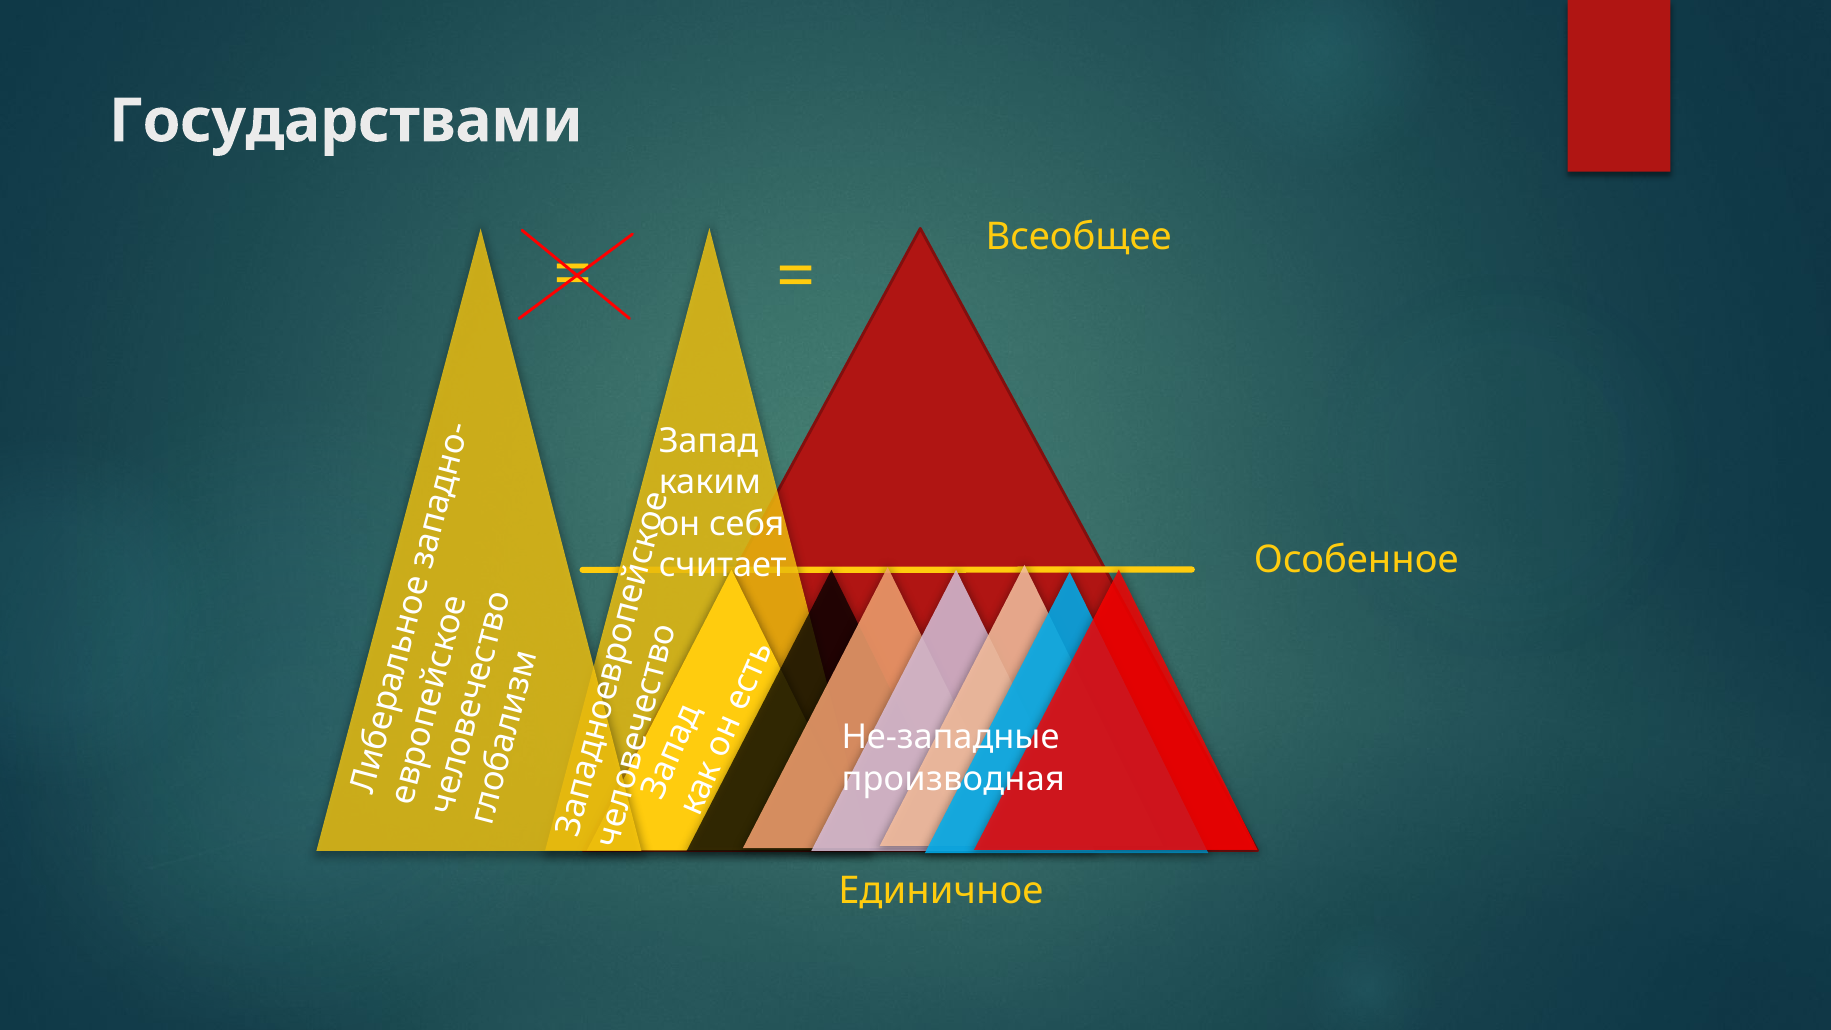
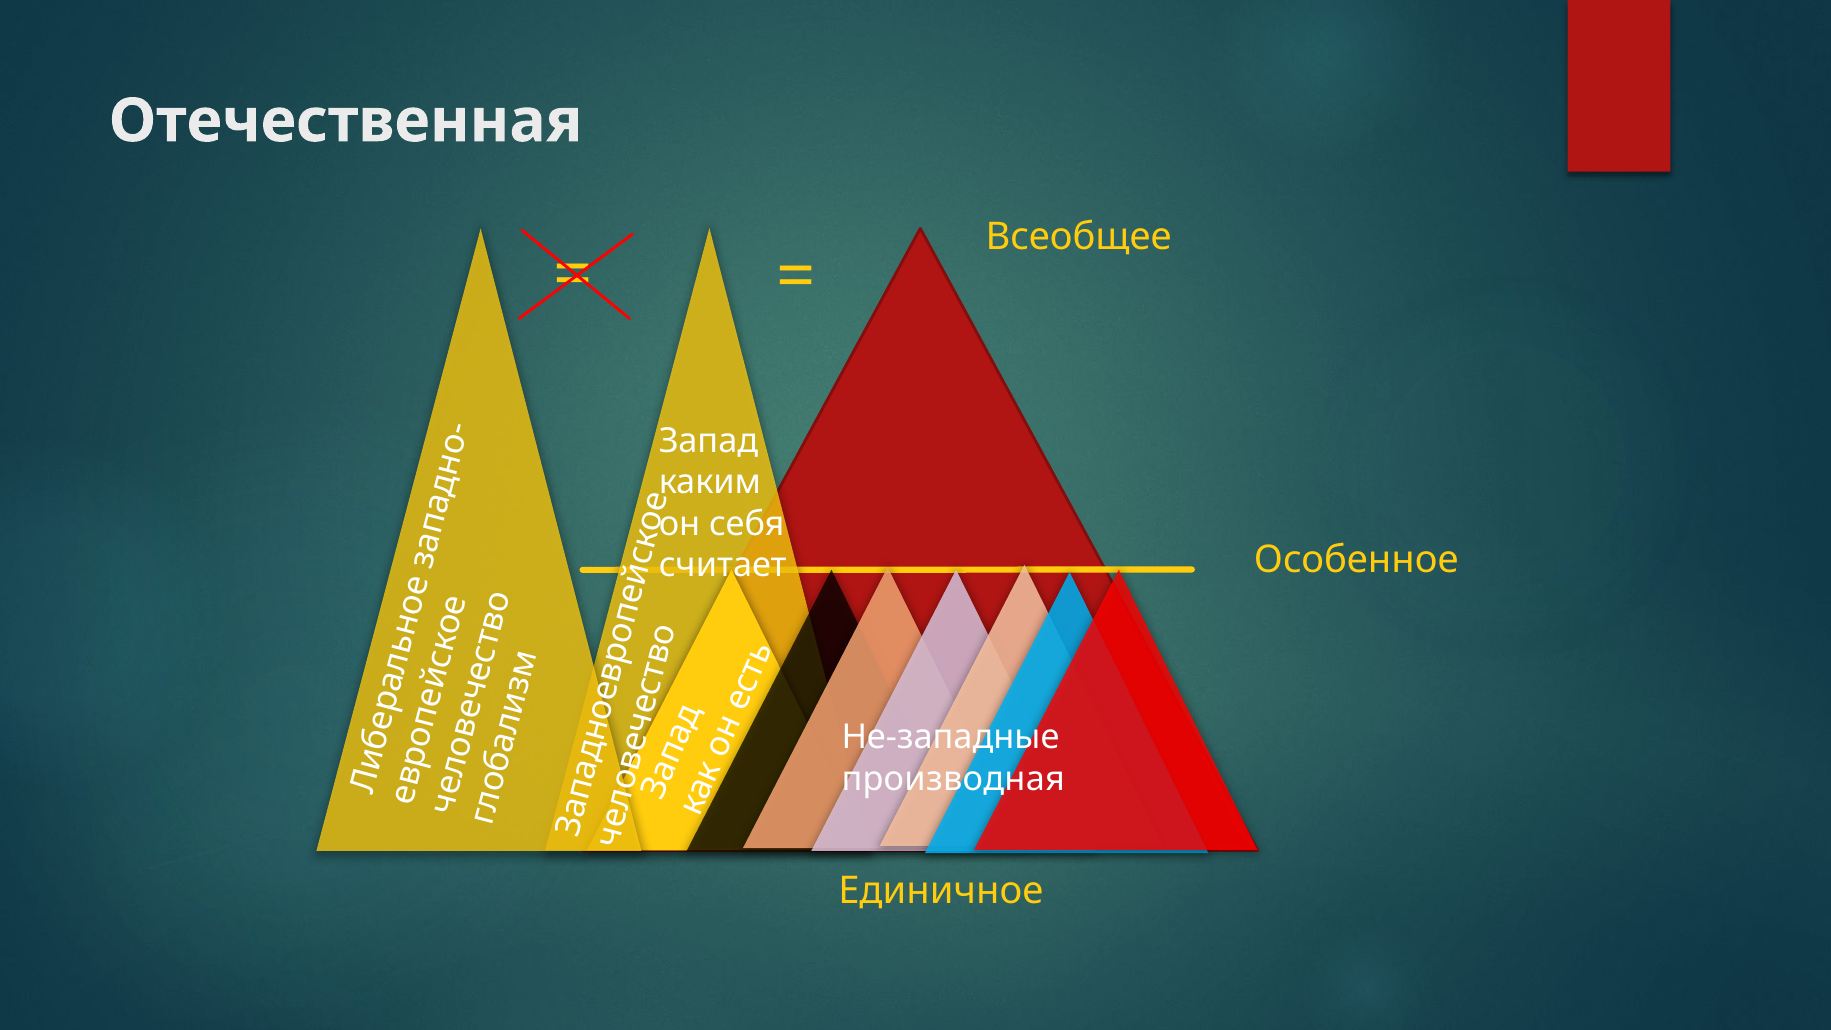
Государствами: Государствами -> Отечественная (346, 121)
